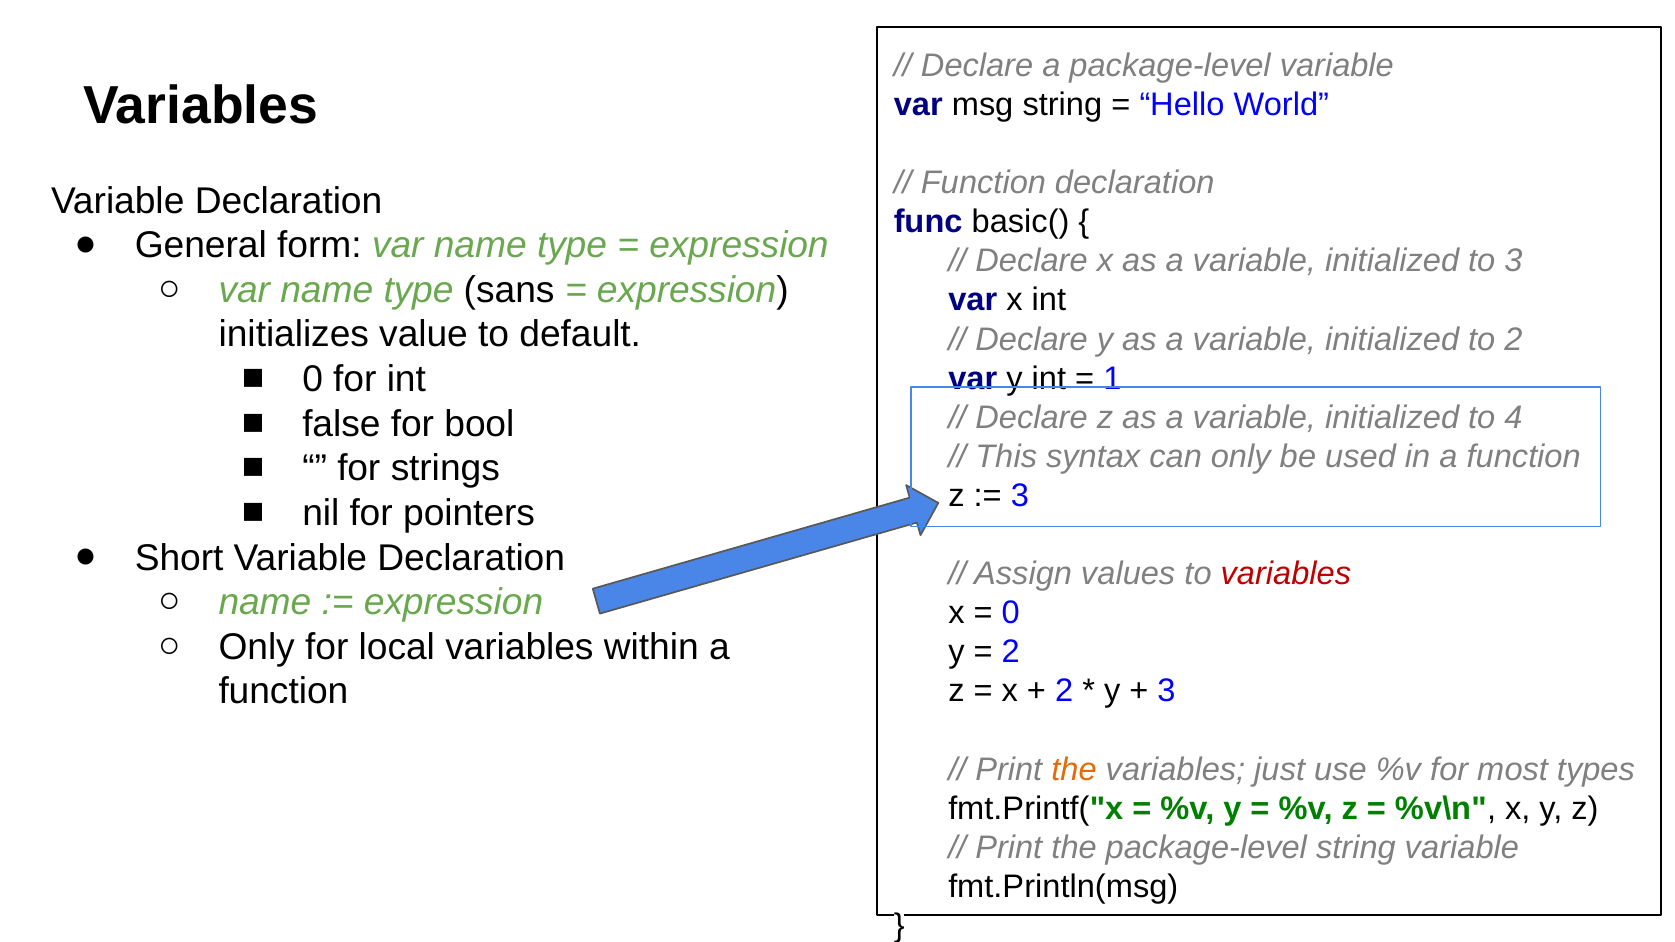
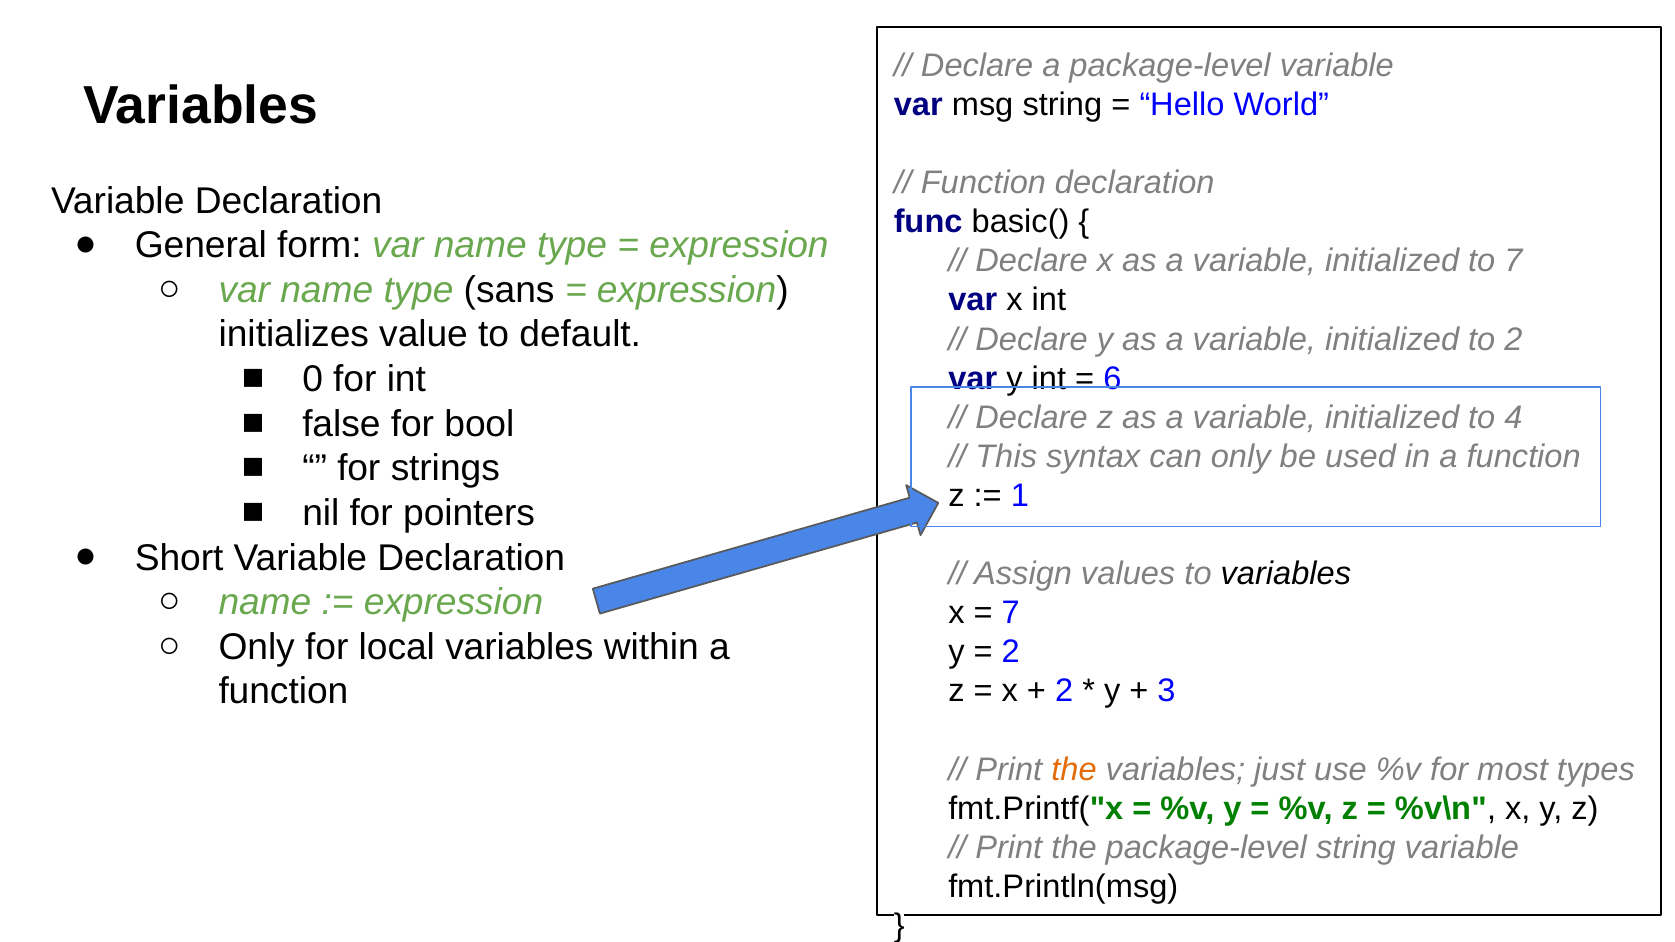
to 3: 3 -> 7 (1514, 261)
1: 1 -> 6 (1112, 379)
3: 3 -> 1 (1020, 496)
variables colour: red -> black (1286, 574)
0: 0 -> 7 (1011, 613)
